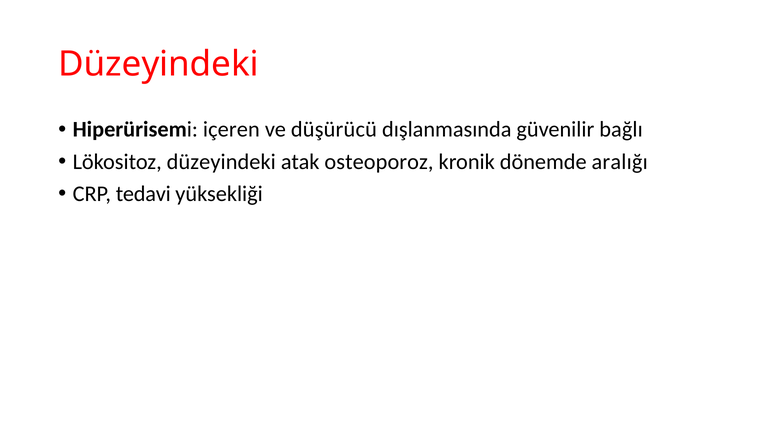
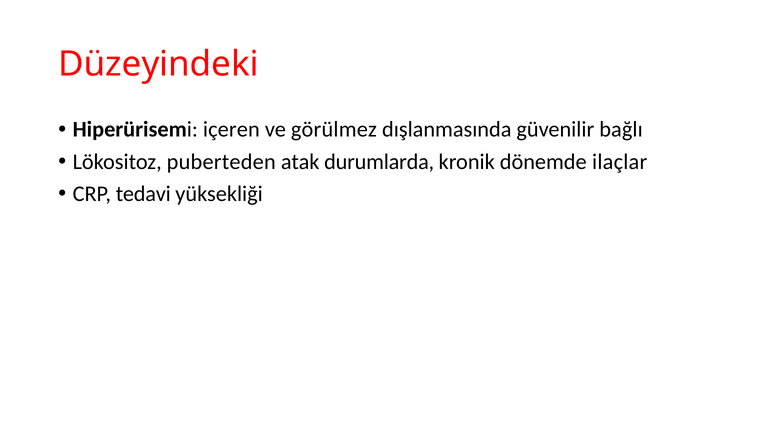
düşürücü: düşürücü -> görülmez (334, 129)
Lökositoz düzeyindeki: düzeyindeki -> puberteden (221, 161)
osteoporoz: osteoporoz -> durumlarda (379, 161)
aralığı: aralığı -> ilaçlar (620, 161)
